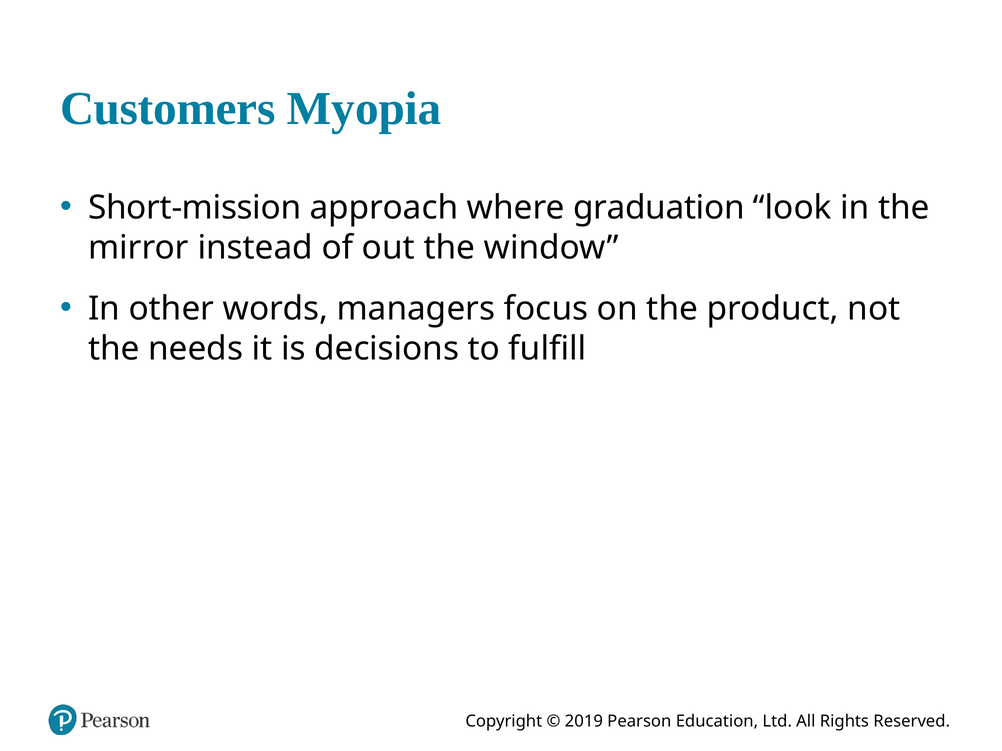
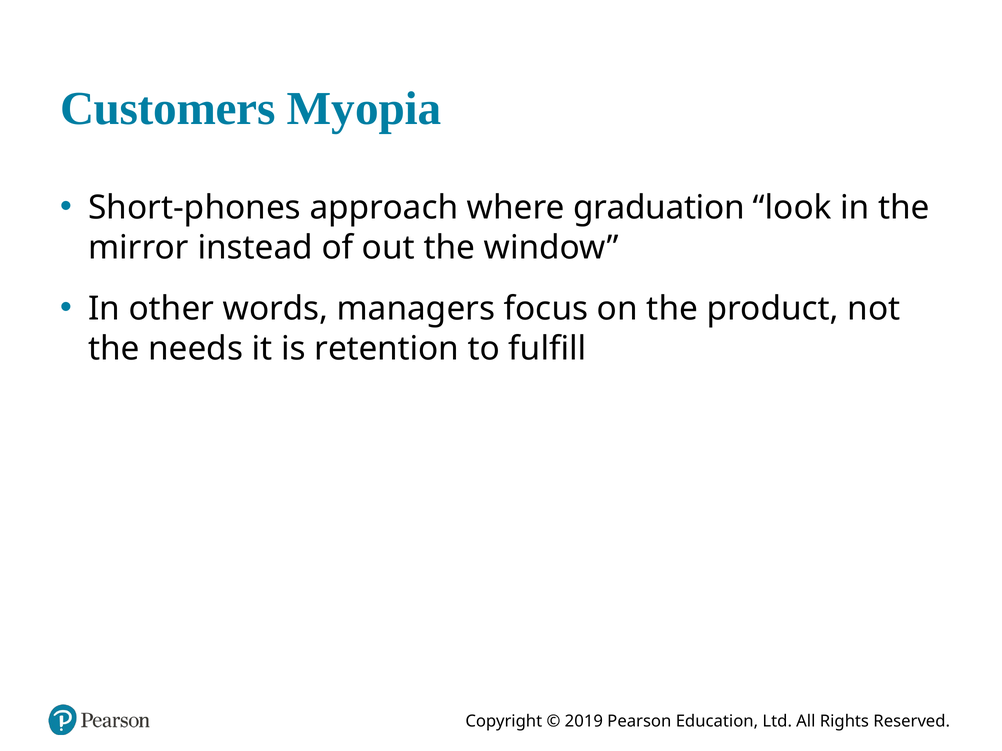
Short-mission: Short-mission -> Short-phones (195, 208)
decisions: decisions -> retention (387, 349)
